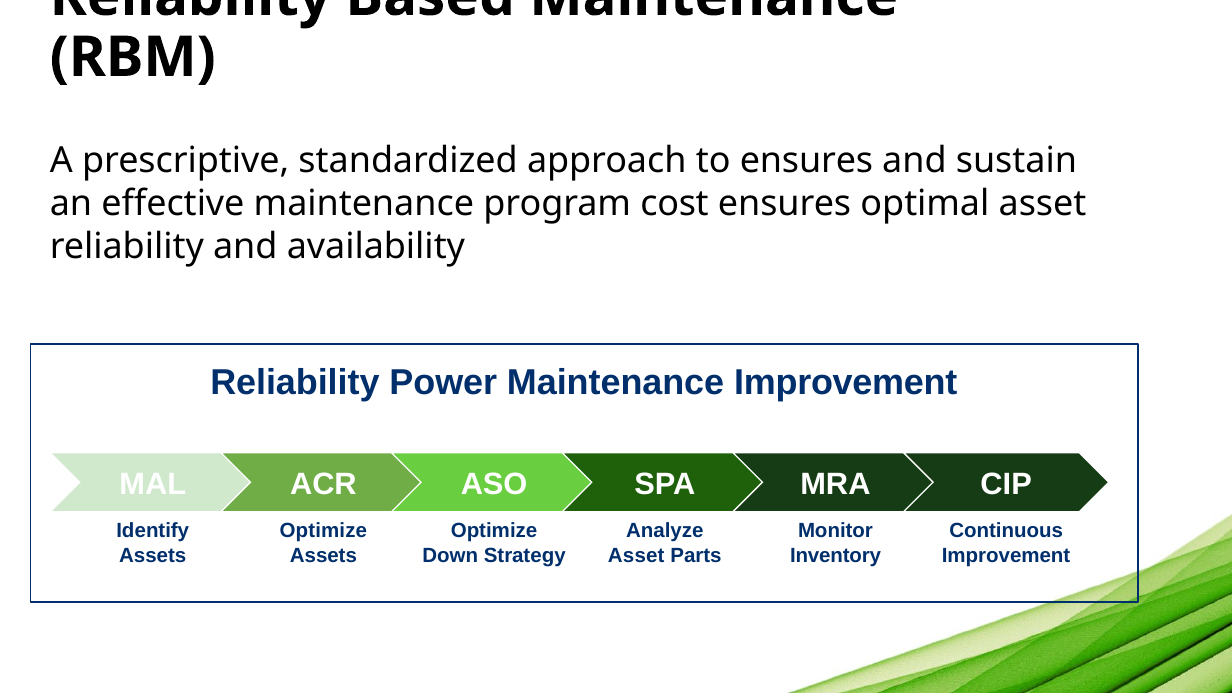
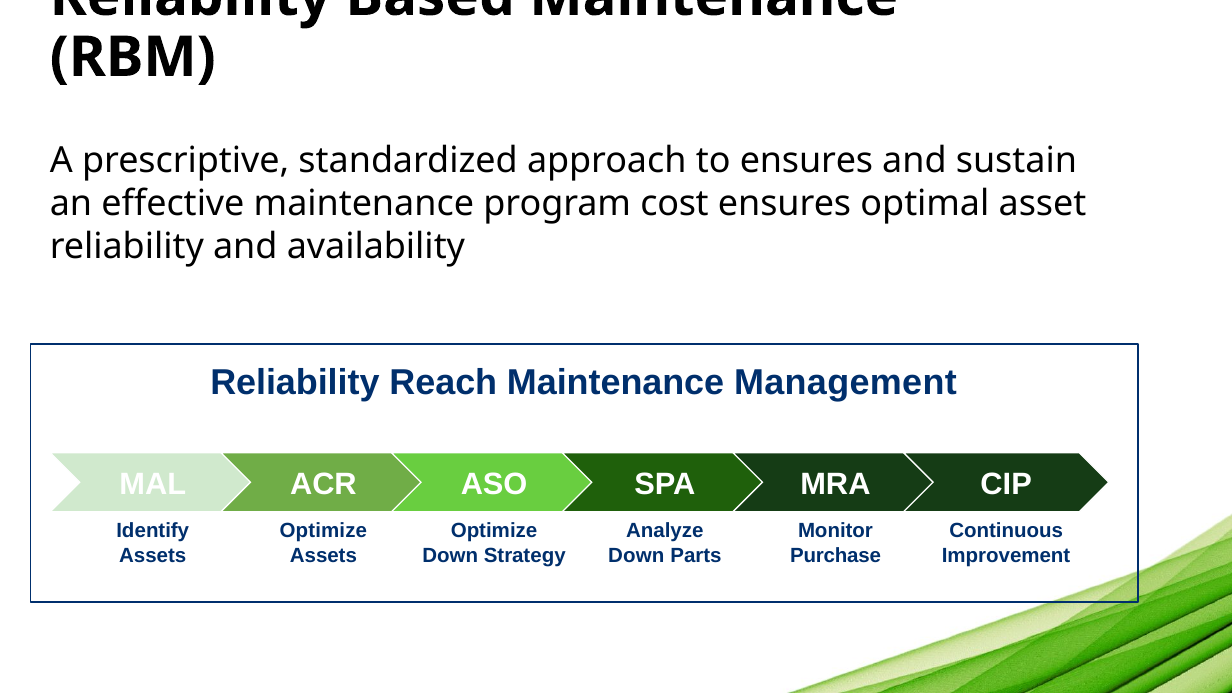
Power: Power -> Reach (443, 382)
Maintenance Improvement: Improvement -> Management (845, 382)
Asset: Asset -> Down (636, 556)
Inventory: Inventory -> Purchase (836, 556)
